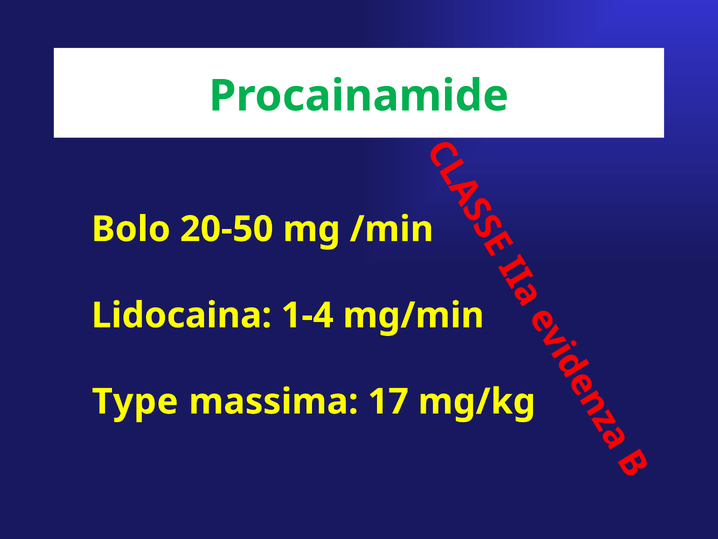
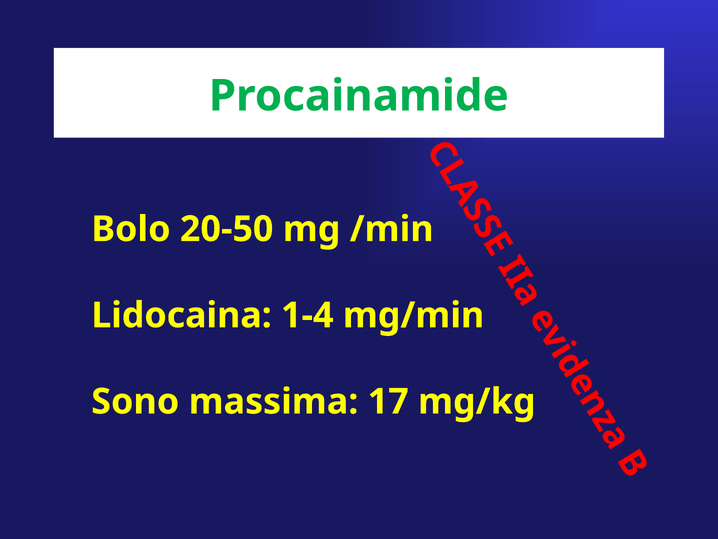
Type: Type -> Sono (135, 401)
